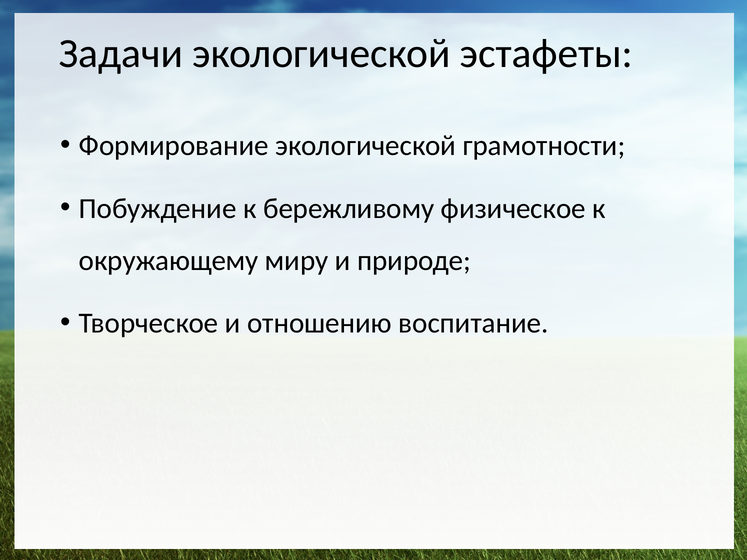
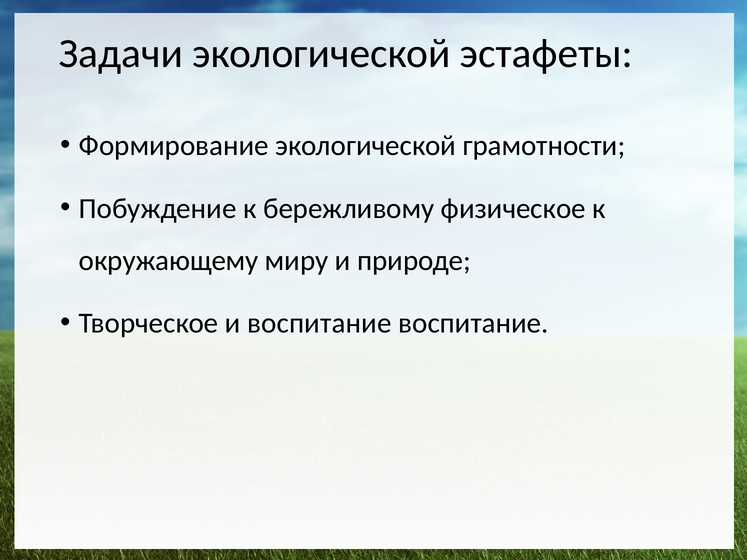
и отношению: отношению -> воспитание (319, 324)
